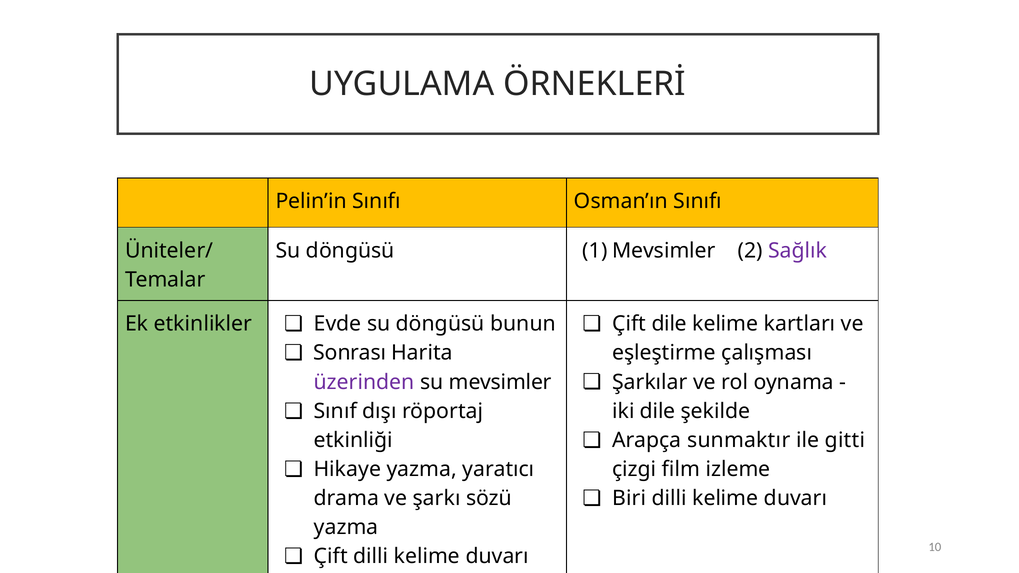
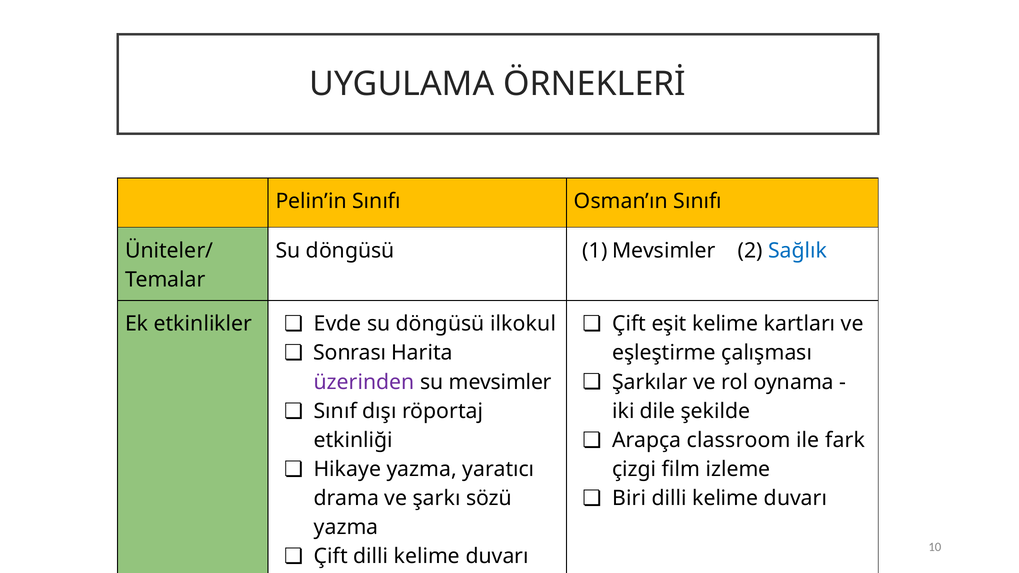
Sağlık colour: purple -> blue (798, 251)
Çift dile: dile -> eşit (669, 324)
bunun: bunun -> ilkokul (523, 324)
sunmaktır: sunmaktır -> classroom (739, 440)
gitti: gitti -> fark (845, 440)
